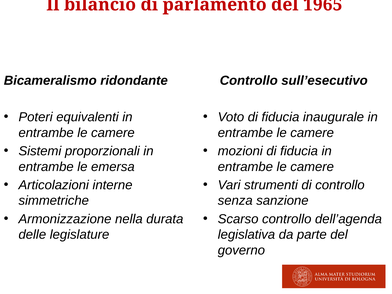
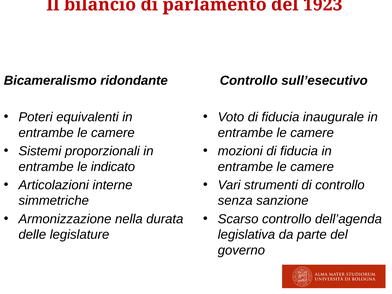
1965: 1965 -> 1923 (323, 5)
emersa: emersa -> indicato (113, 167)
